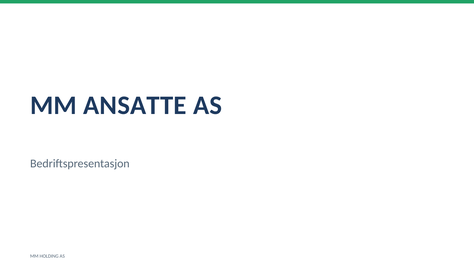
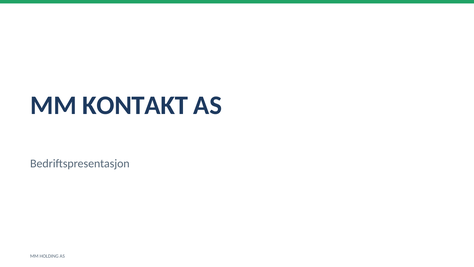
ANSATTE: ANSATTE -> KONTAKT (135, 105)
